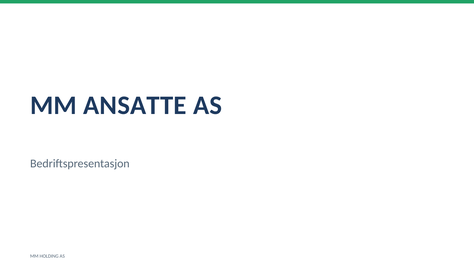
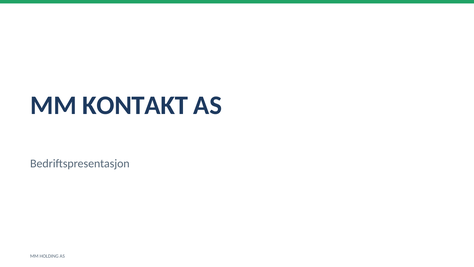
ANSATTE: ANSATTE -> KONTAKT (135, 105)
